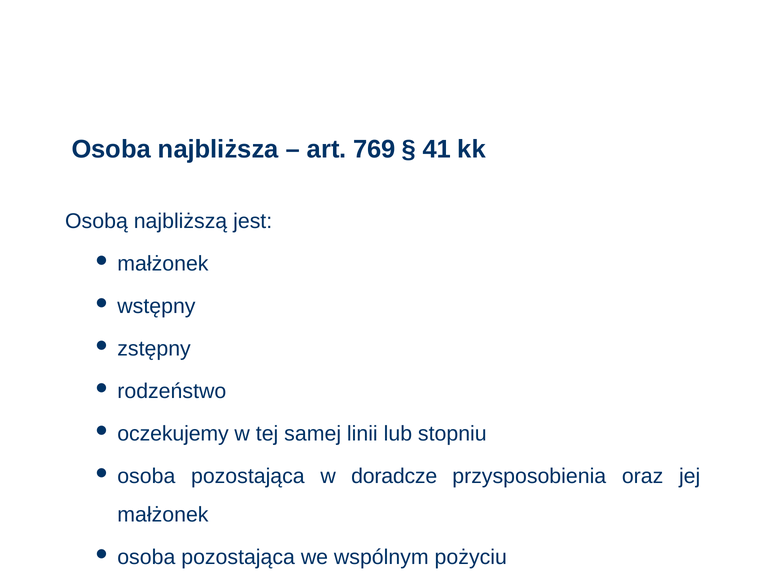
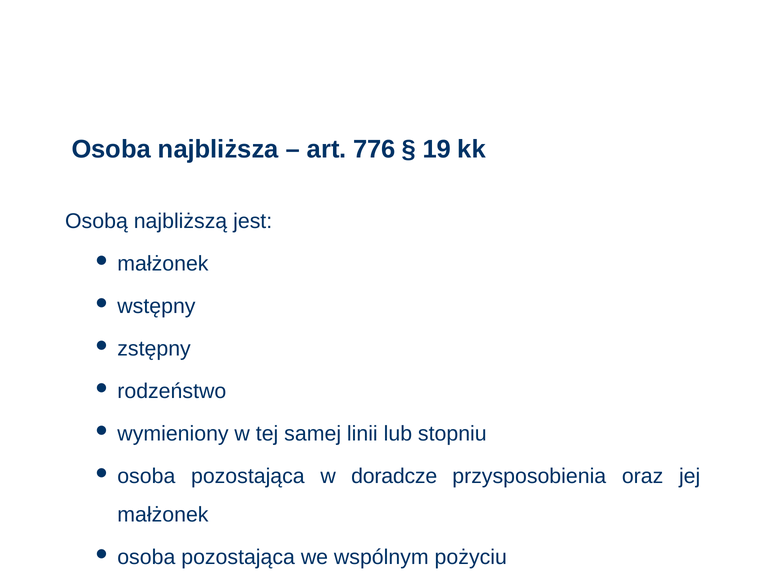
769: 769 -> 776 (374, 149)
41: 41 -> 19 (437, 149)
oczekujemy: oczekujemy -> wymieniony (173, 434)
